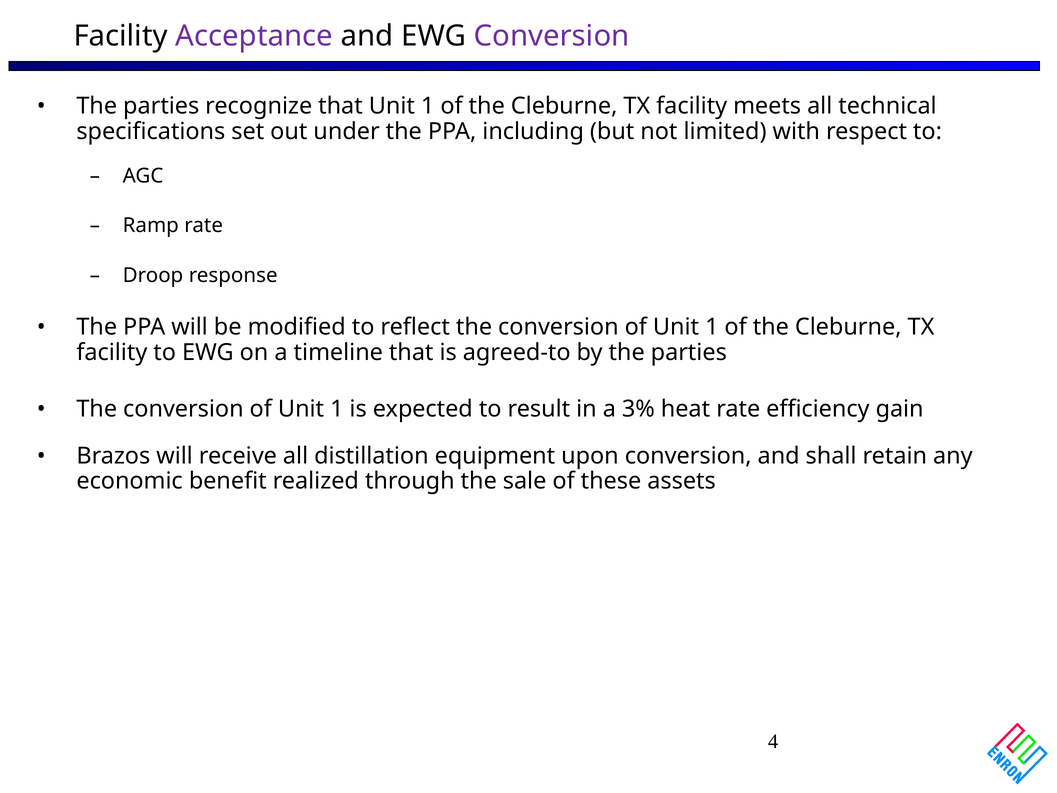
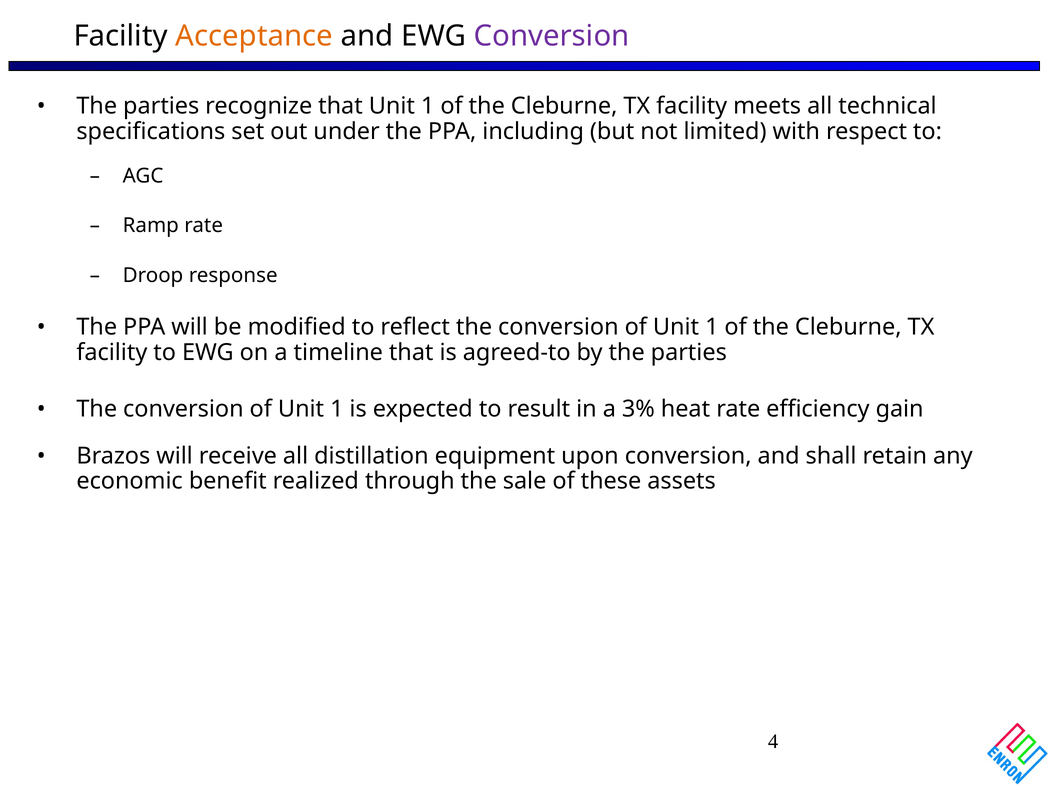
Acceptance colour: purple -> orange (254, 36)
